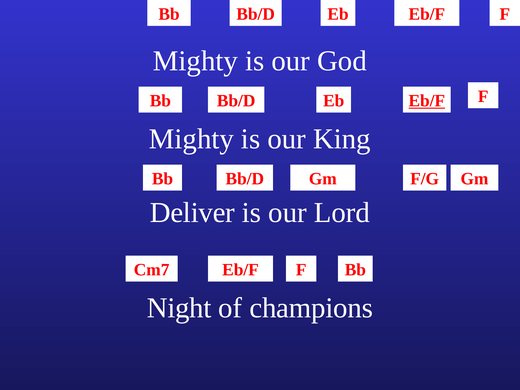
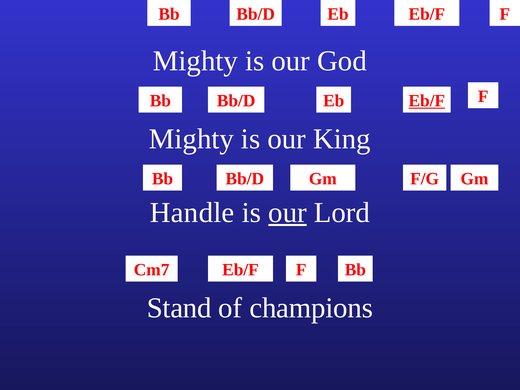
Deliver: Deliver -> Handle (192, 213)
our underline: none -> present (288, 213)
Night: Night -> Stand (179, 308)
